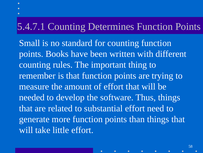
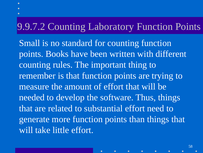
5.4.7.1: 5.4.7.1 -> 9.9.7.2 (31, 26)
Determines: Determines -> Laboratory (111, 26)
